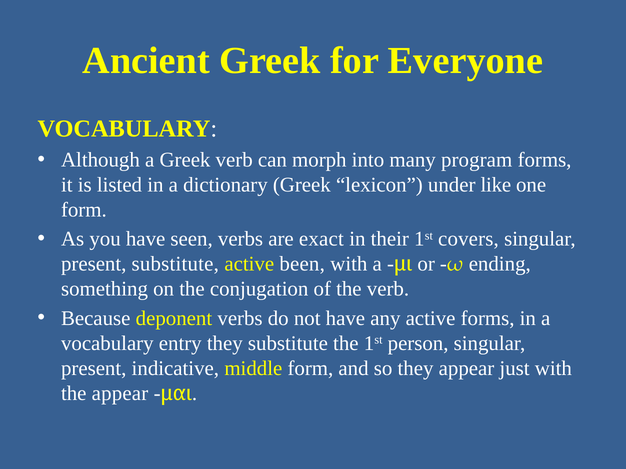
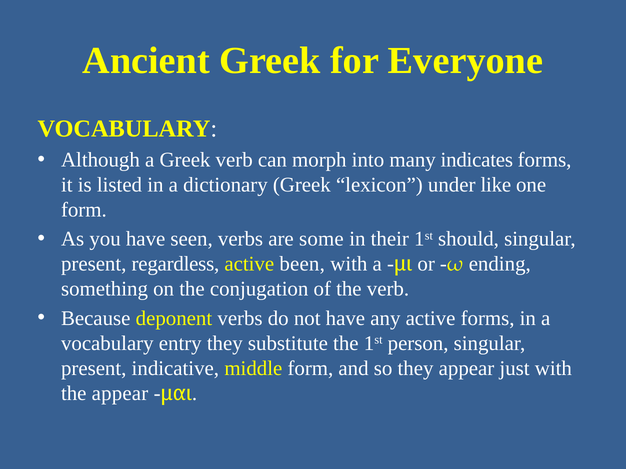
program: program -> indicates (477, 160)
exact: exact -> some (321, 239)
covers: covers -> should (469, 239)
present substitute: substitute -> regardless (175, 264)
